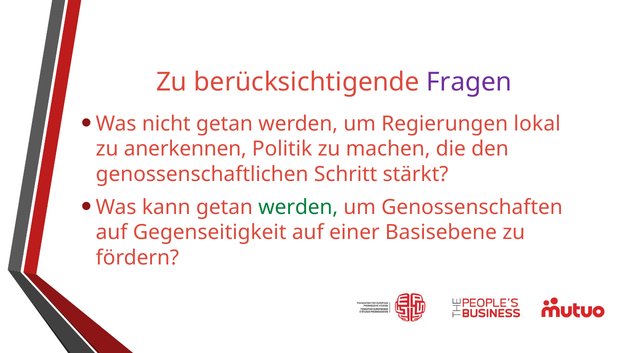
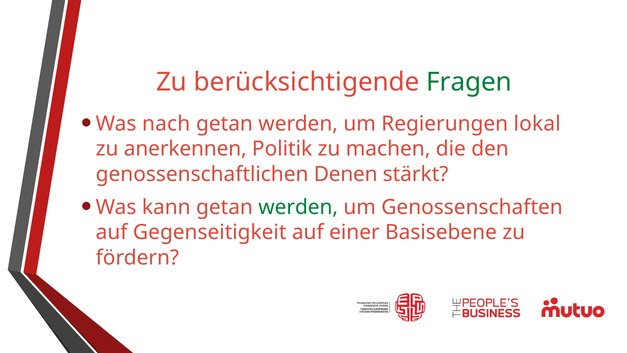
Fragen colour: purple -> green (469, 82)
nicht: nicht -> nach (166, 124)
Schritt: Schritt -> Denen (346, 174)
